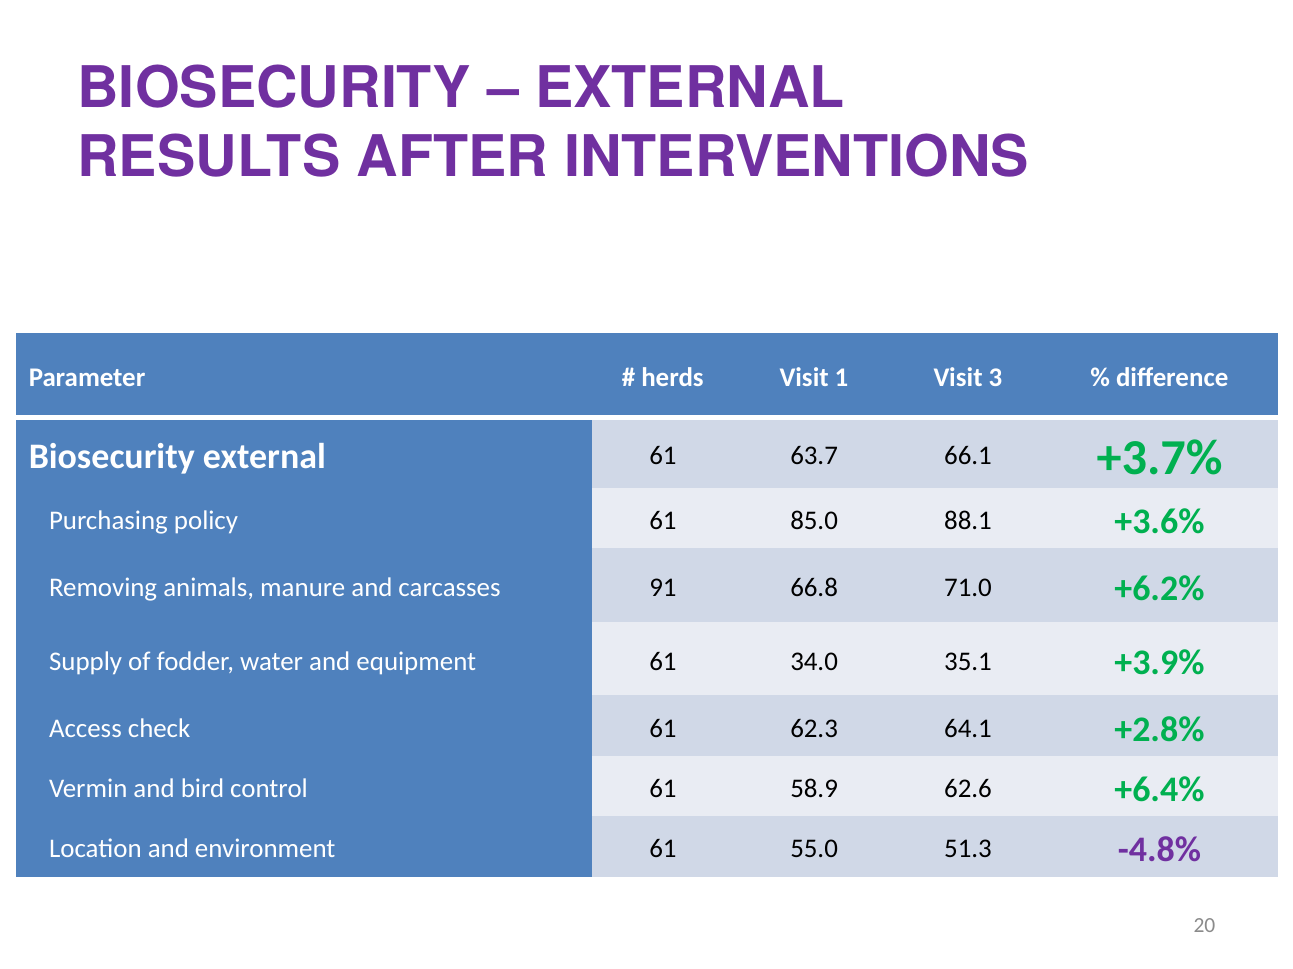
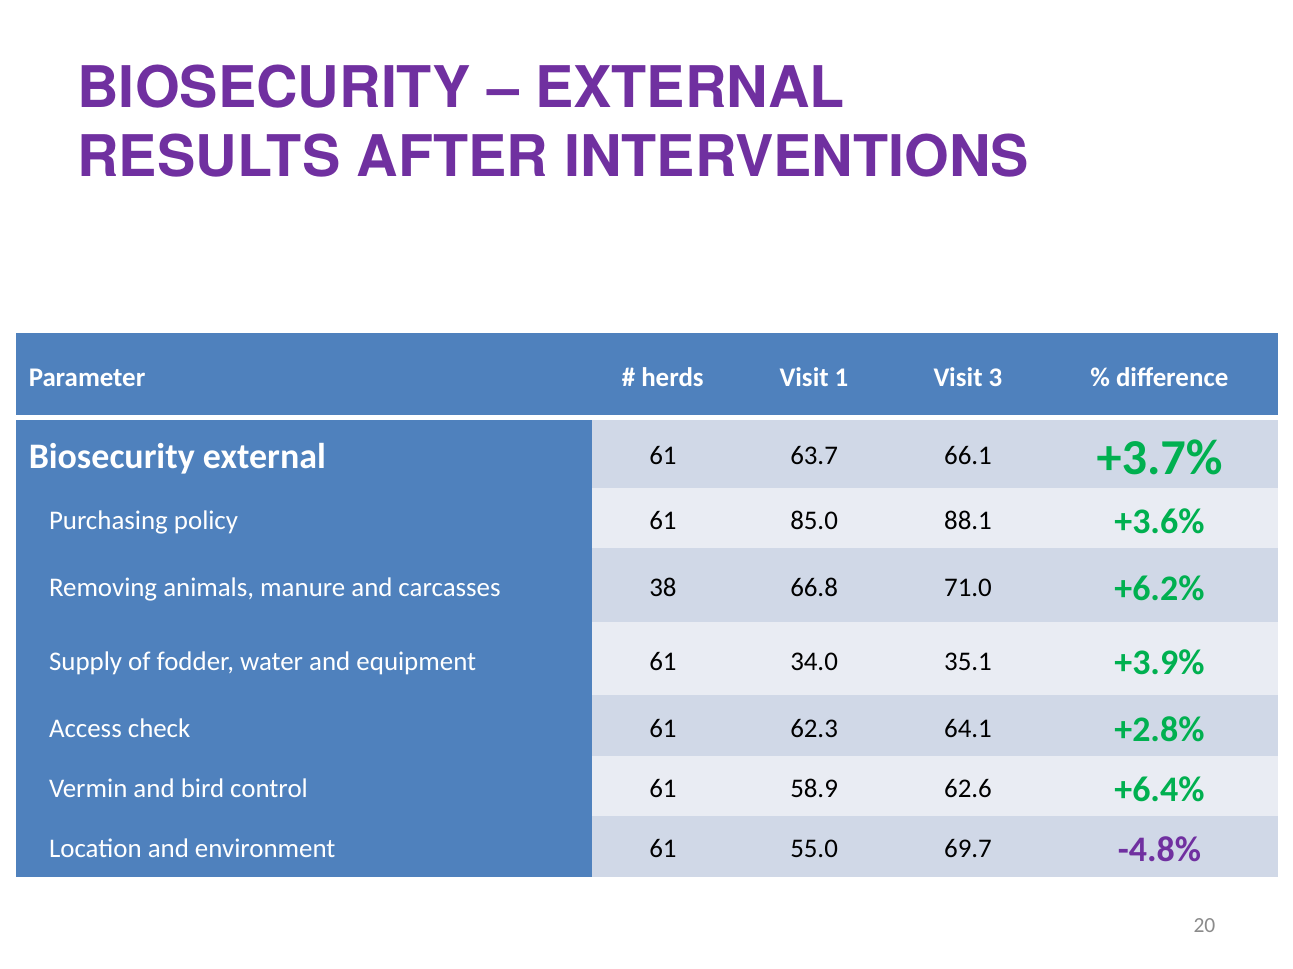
91: 91 -> 38 (663, 588)
51.3: 51.3 -> 69.7 (968, 850)
